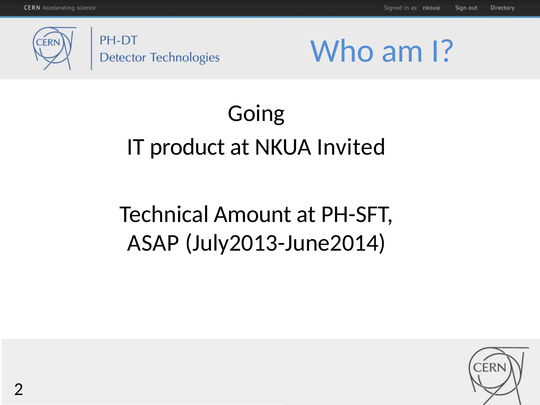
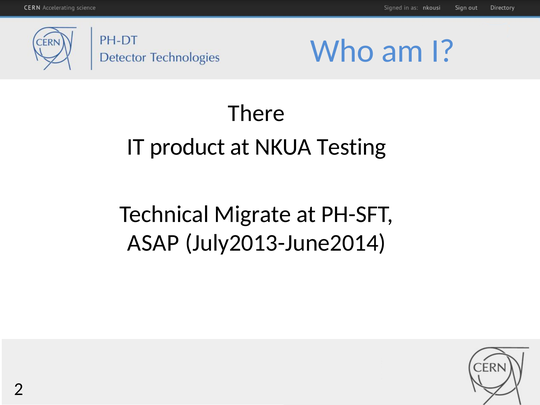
Going: Going -> There (256, 113)
Invited: Invited -> Testing (351, 147)
Amount: Amount -> Migrate (253, 214)
